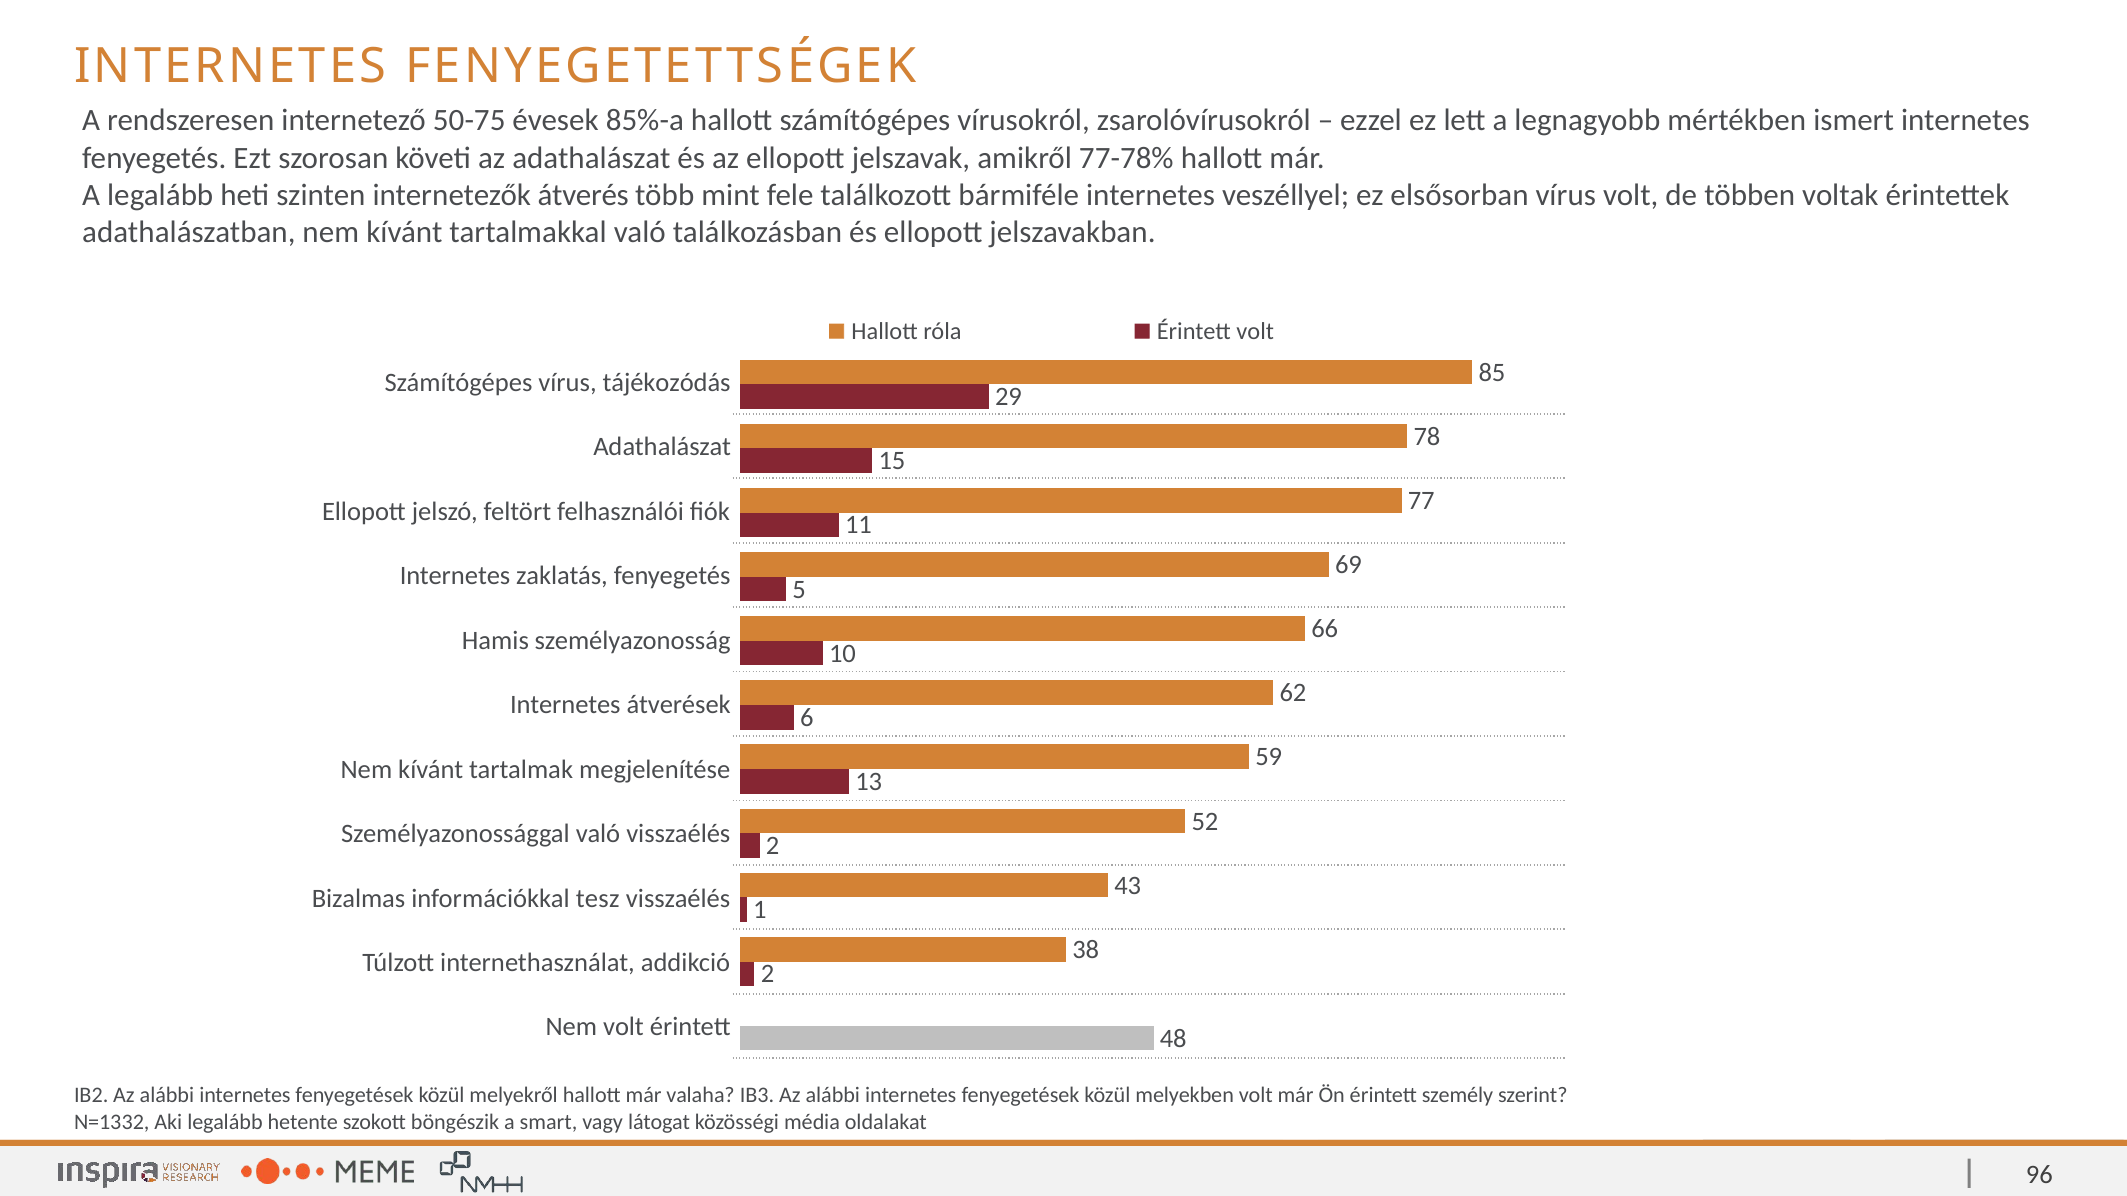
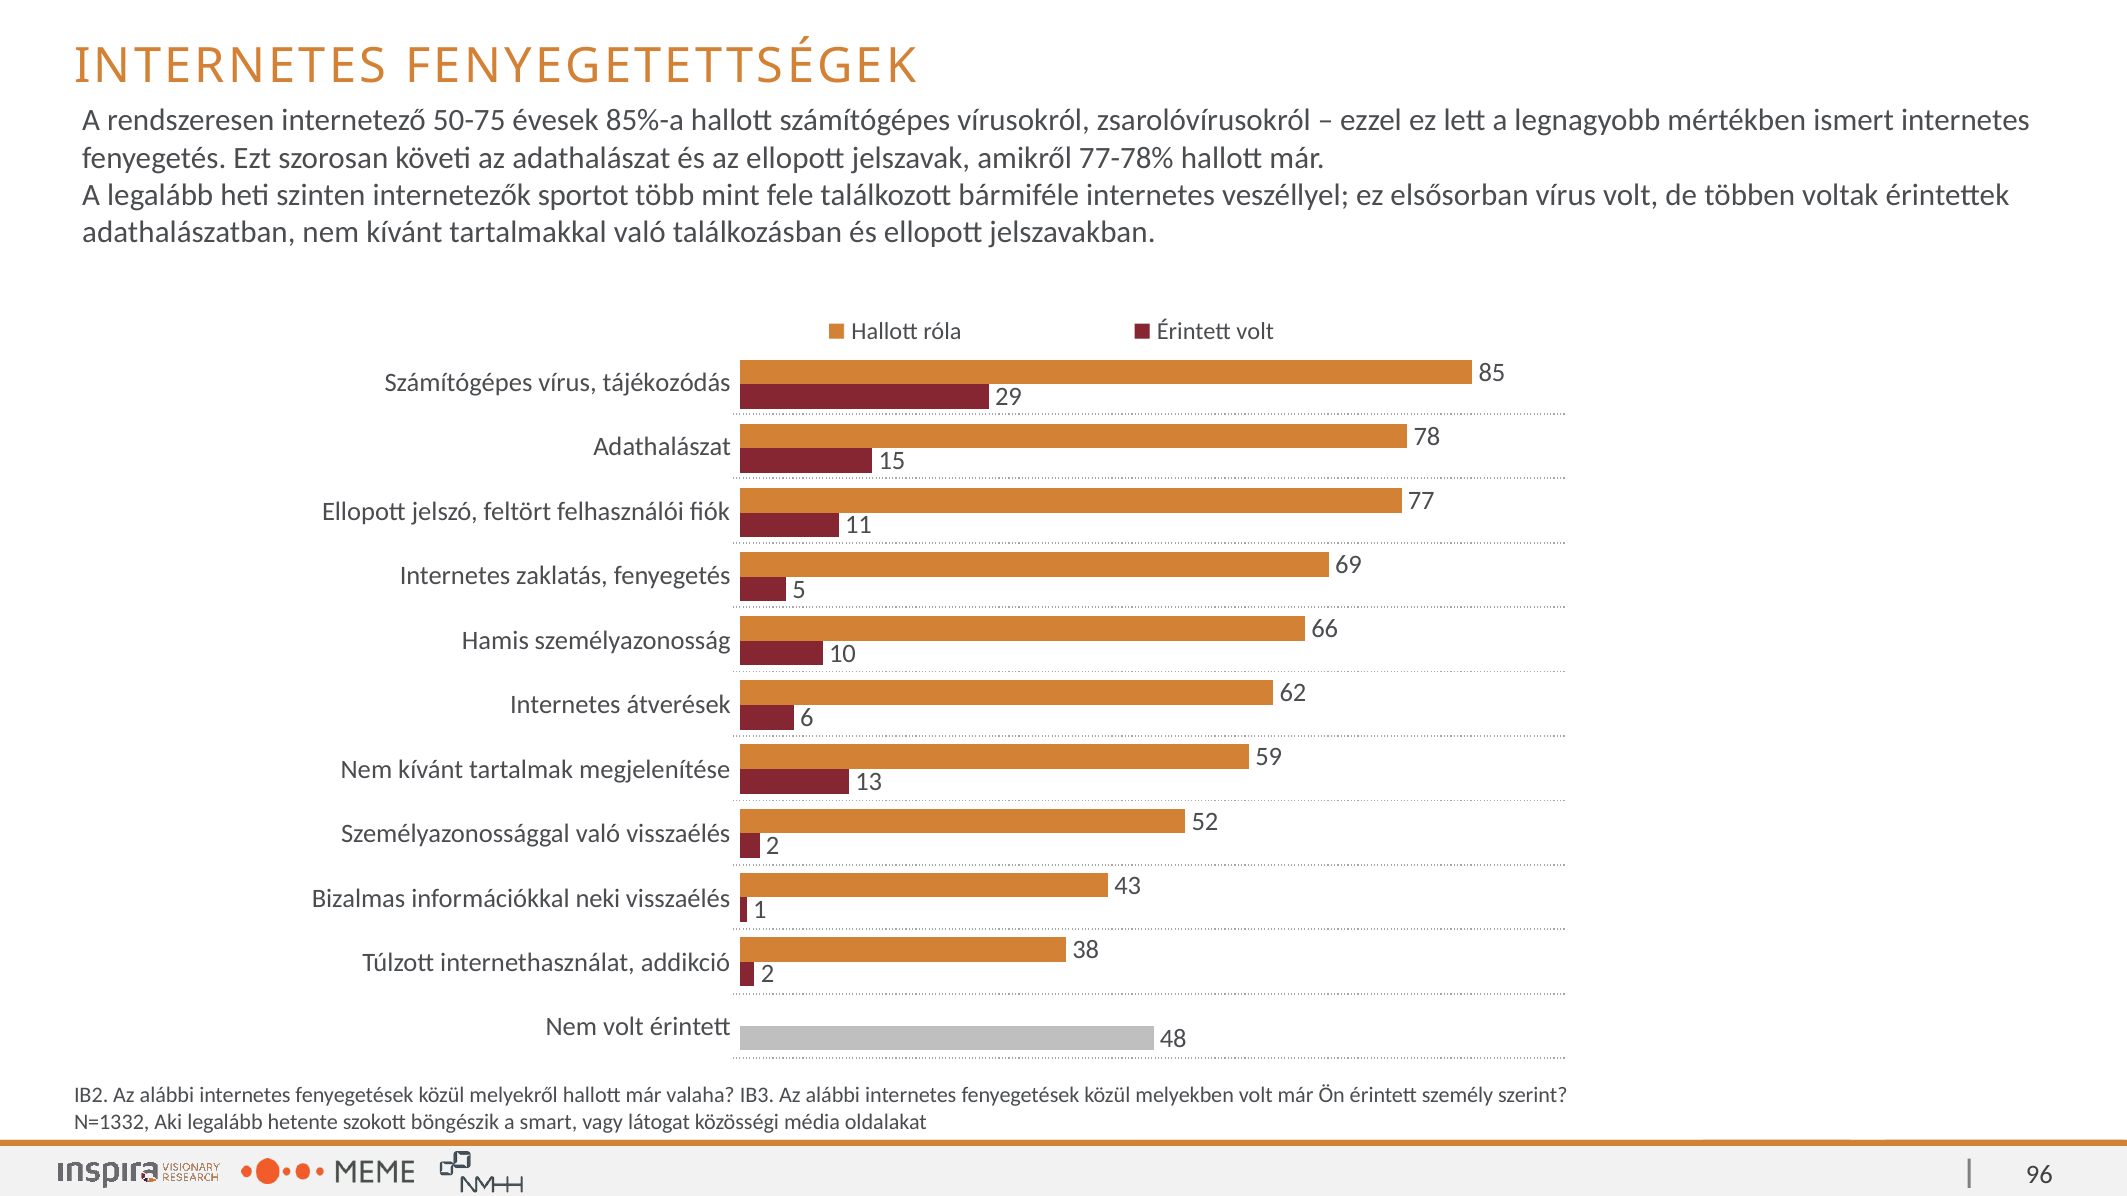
átverés: átverés -> sportot (583, 195)
tesz: tesz -> neki (598, 899)
